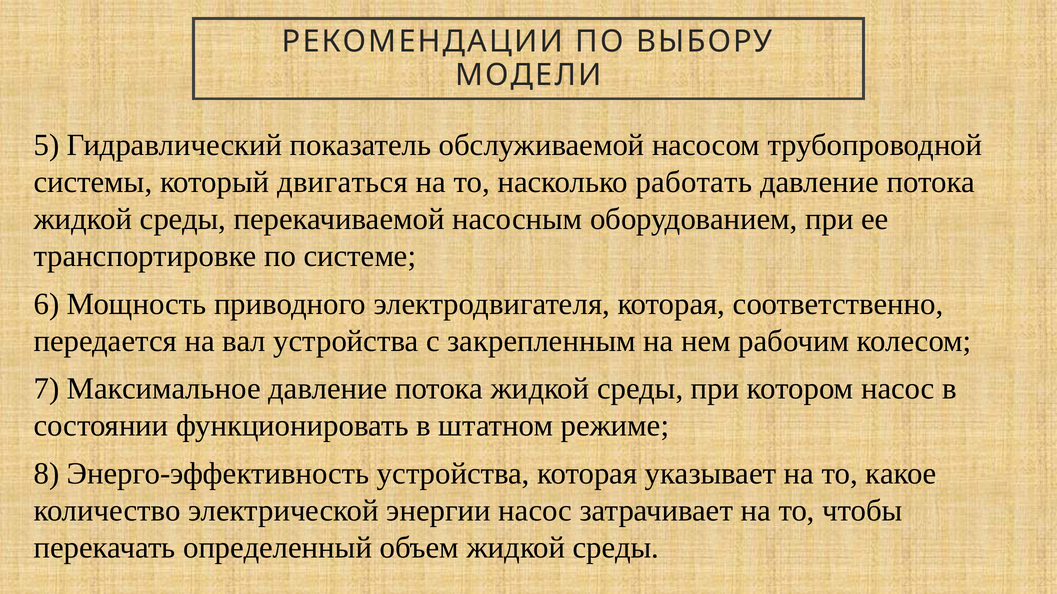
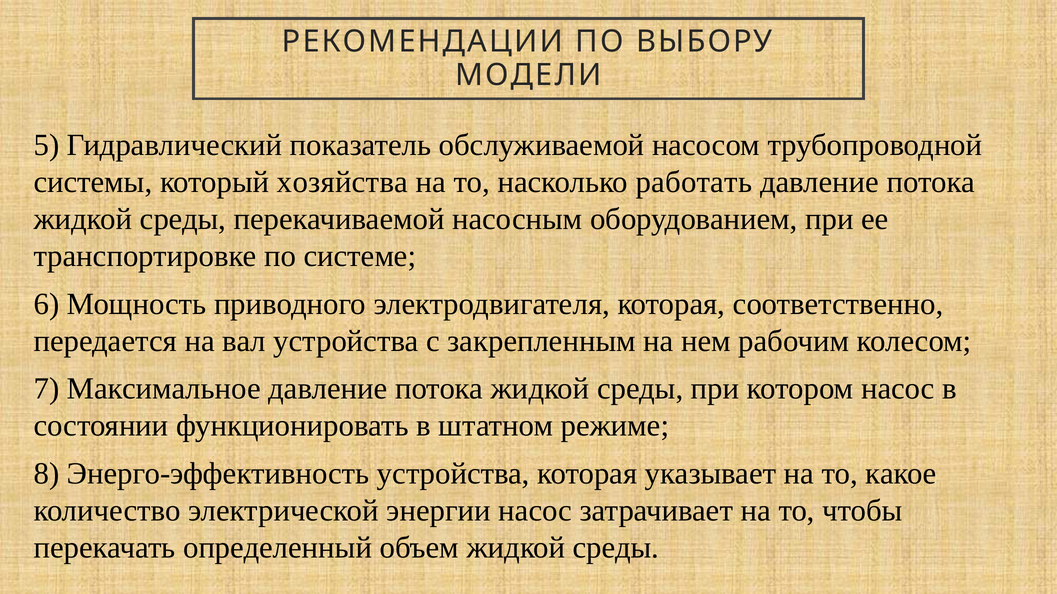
двигаться: двигаться -> хозяйства (343, 182)
